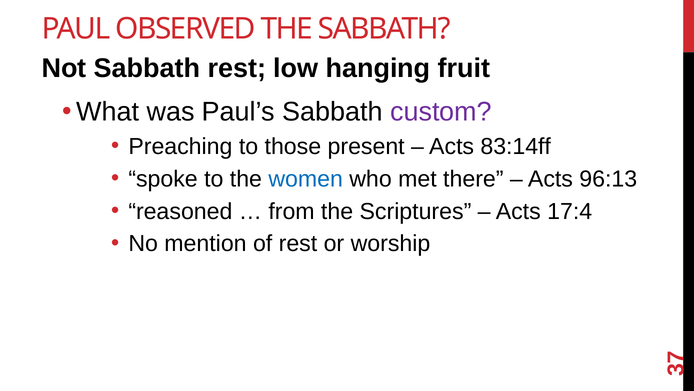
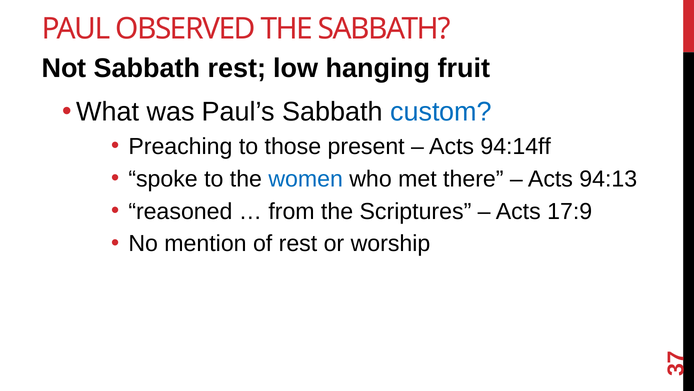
custom colour: purple -> blue (441, 112)
83:14ff: 83:14ff -> 94:14ff (516, 146)
96:13: 96:13 -> 94:13 (608, 179)
17:4: 17:4 -> 17:9 (570, 211)
